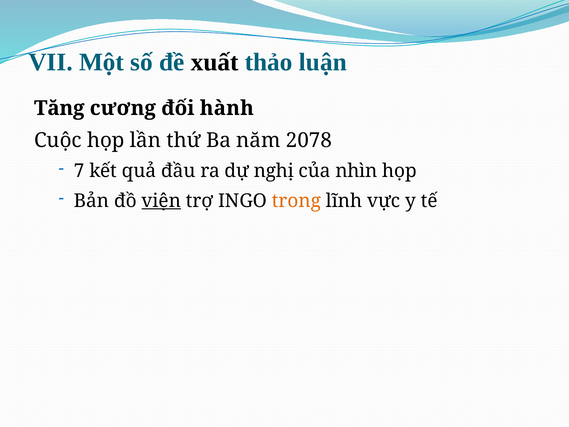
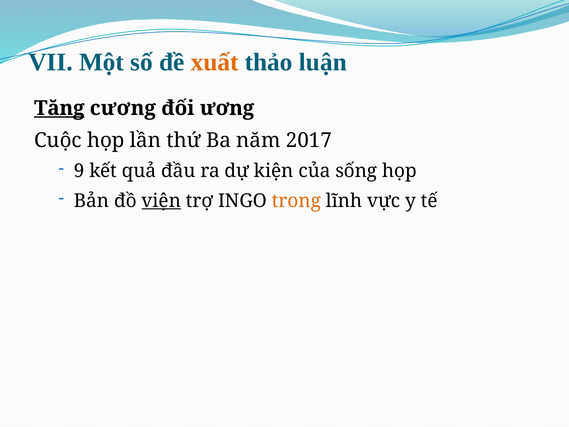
xuất colour: black -> orange (215, 62)
Tăng underline: none -> present (59, 108)
hành: hành -> ương (227, 108)
2078: 2078 -> 2017 (309, 140)
7: 7 -> 9 (79, 171)
nghị: nghị -> kiện (274, 171)
nhìn: nhìn -> sống (356, 171)
